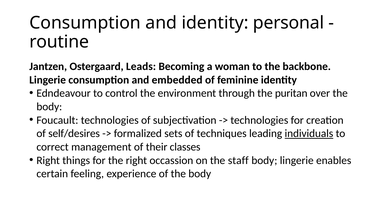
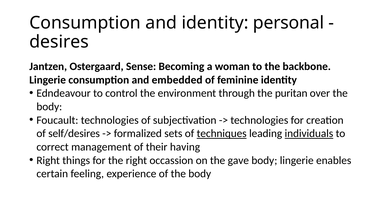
routine: routine -> desires (59, 42)
Leads: Leads -> Sense (141, 66)
techniques underline: none -> present (222, 133)
classes: classes -> having (185, 147)
staff: staff -> gave (238, 160)
